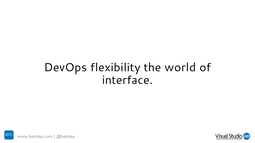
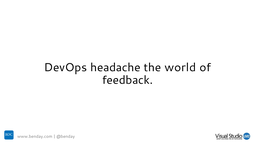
flexibility: flexibility -> headache (115, 68)
interface: interface -> feedback (128, 80)
